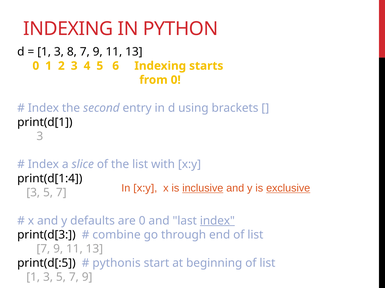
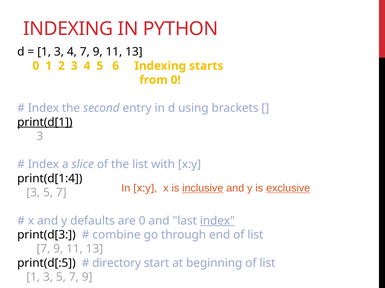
1 3 8: 8 -> 4 (72, 52)
print(d[1 underline: none -> present (45, 122)
pythonis: pythonis -> directory (117, 264)
